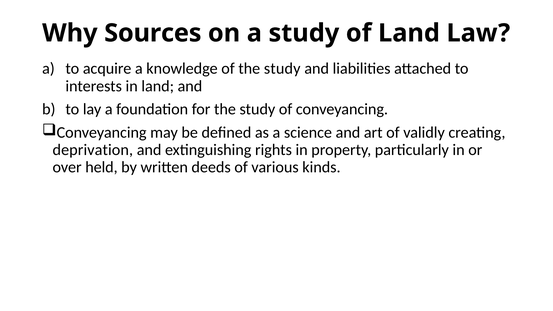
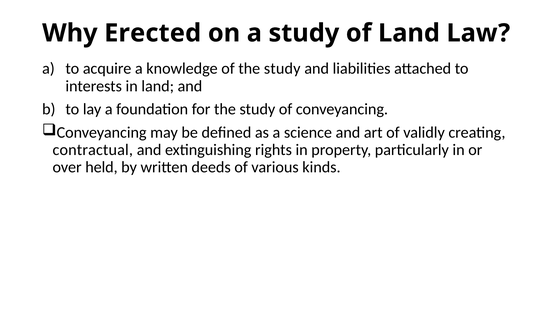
Sources: Sources -> Erected (153, 33)
deprivation: deprivation -> contractual (93, 150)
